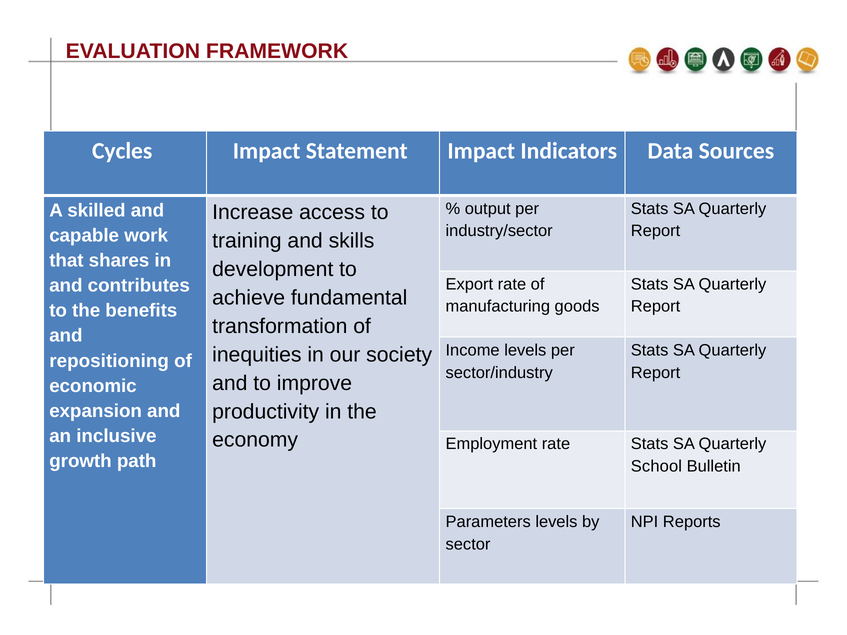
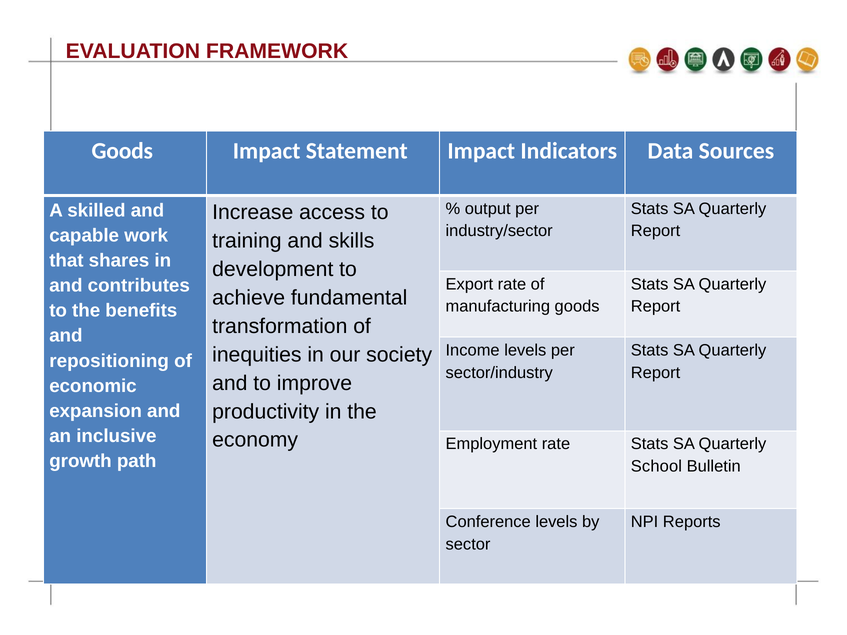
Cycles: Cycles -> Goods (122, 151)
Parameters: Parameters -> Conference (488, 522)
